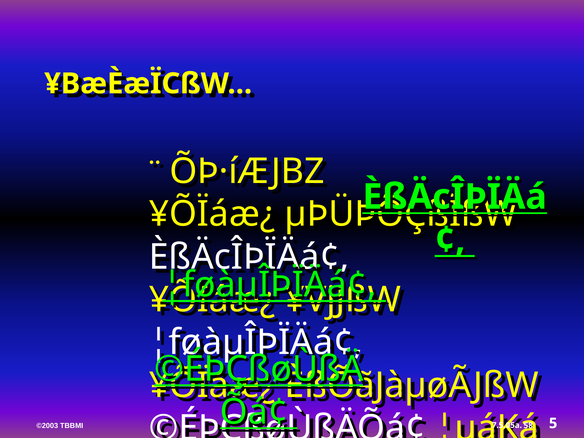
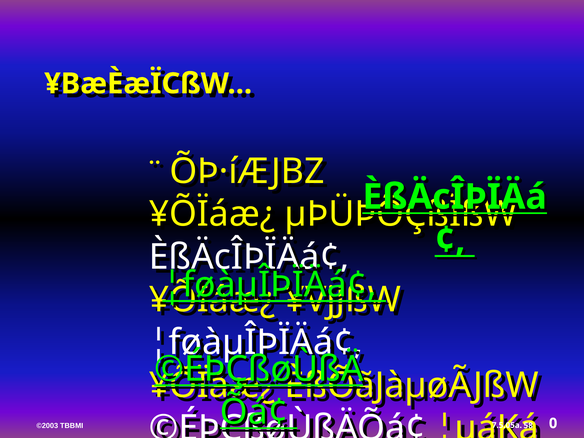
5: 5 -> 0 (553, 423)
